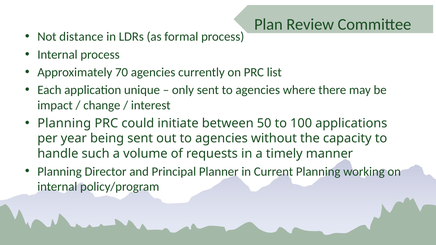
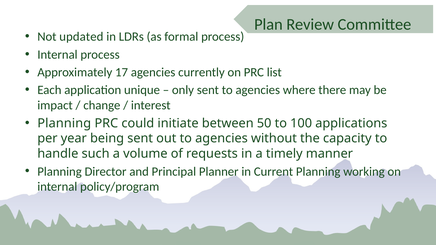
distance: distance -> updated (81, 37)
70: 70 -> 17 (122, 72)
